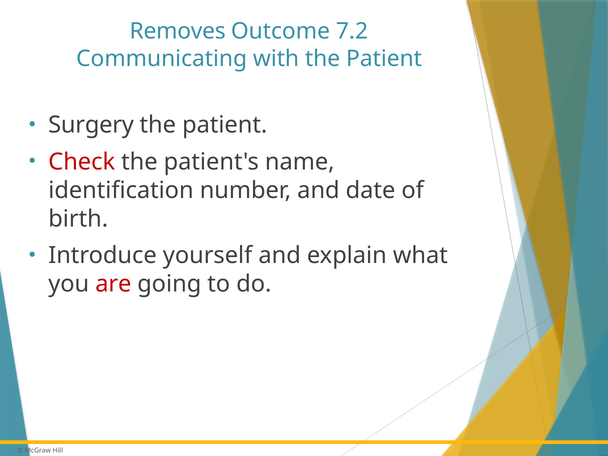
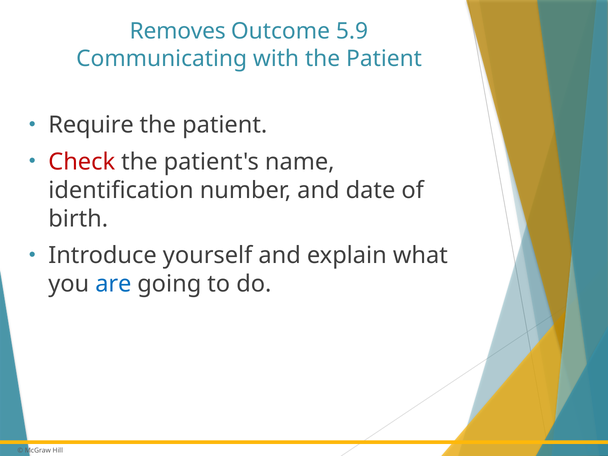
7.2: 7.2 -> 5.9 (352, 31)
Surgery: Surgery -> Require (91, 125)
are colour: red -> blue (113, 284)
